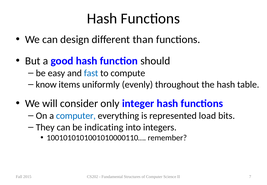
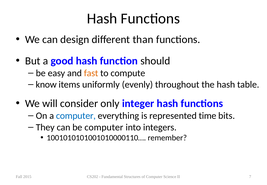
fast colour: blue -> orange (91, 73)
load: load -> time (208, 116)
be indicating: indicating -> computer (104, 127)
